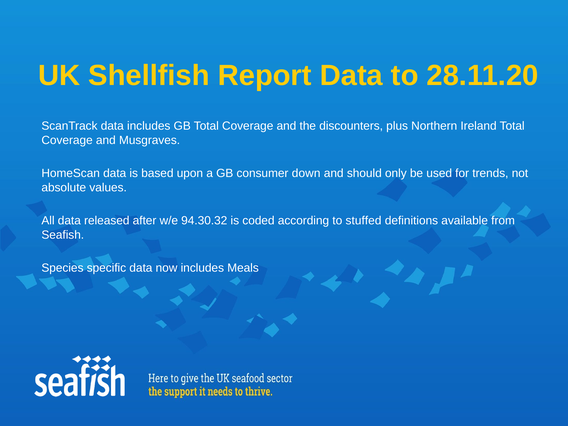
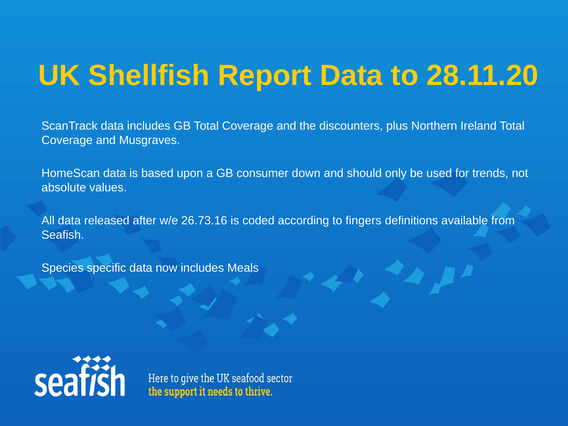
94.30.32: 94.30.32 -> 26.73.16 (204, 221)
stuffed: stuffed -> fingers (364, 221)
